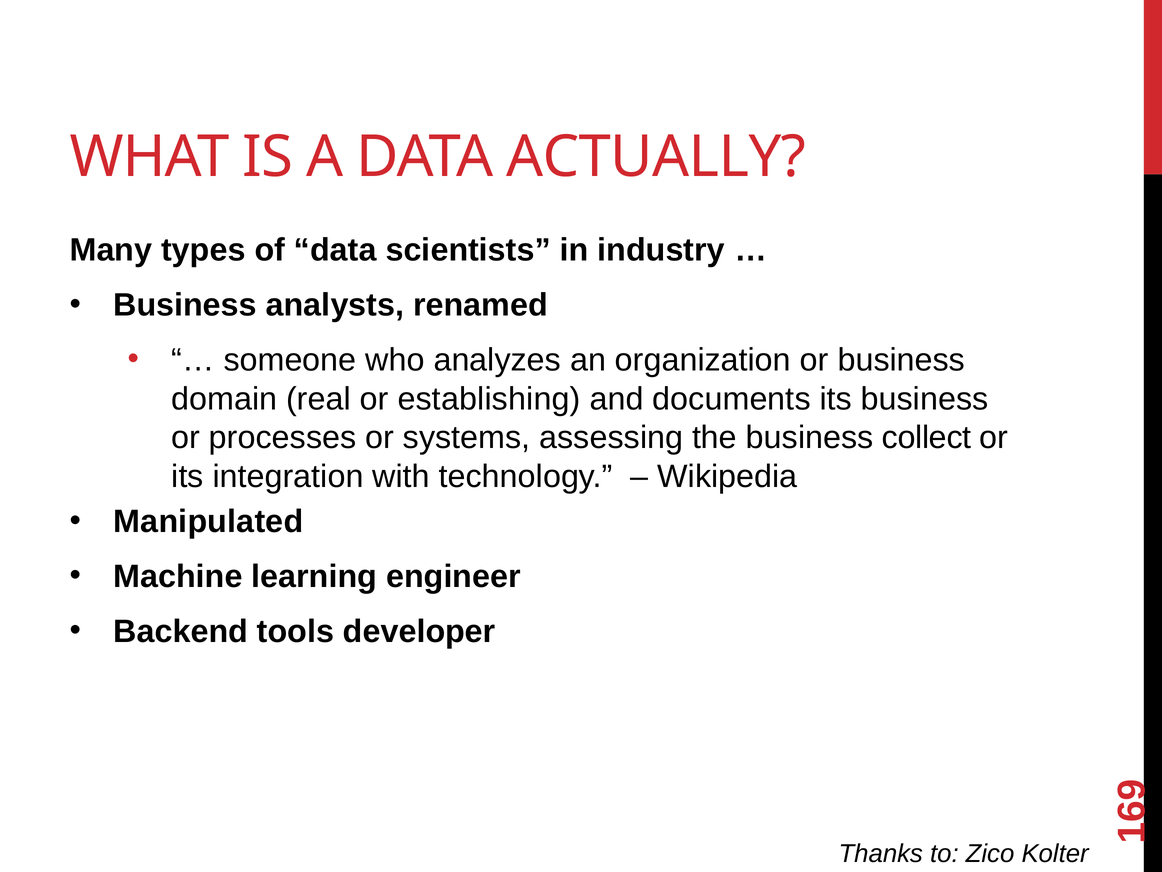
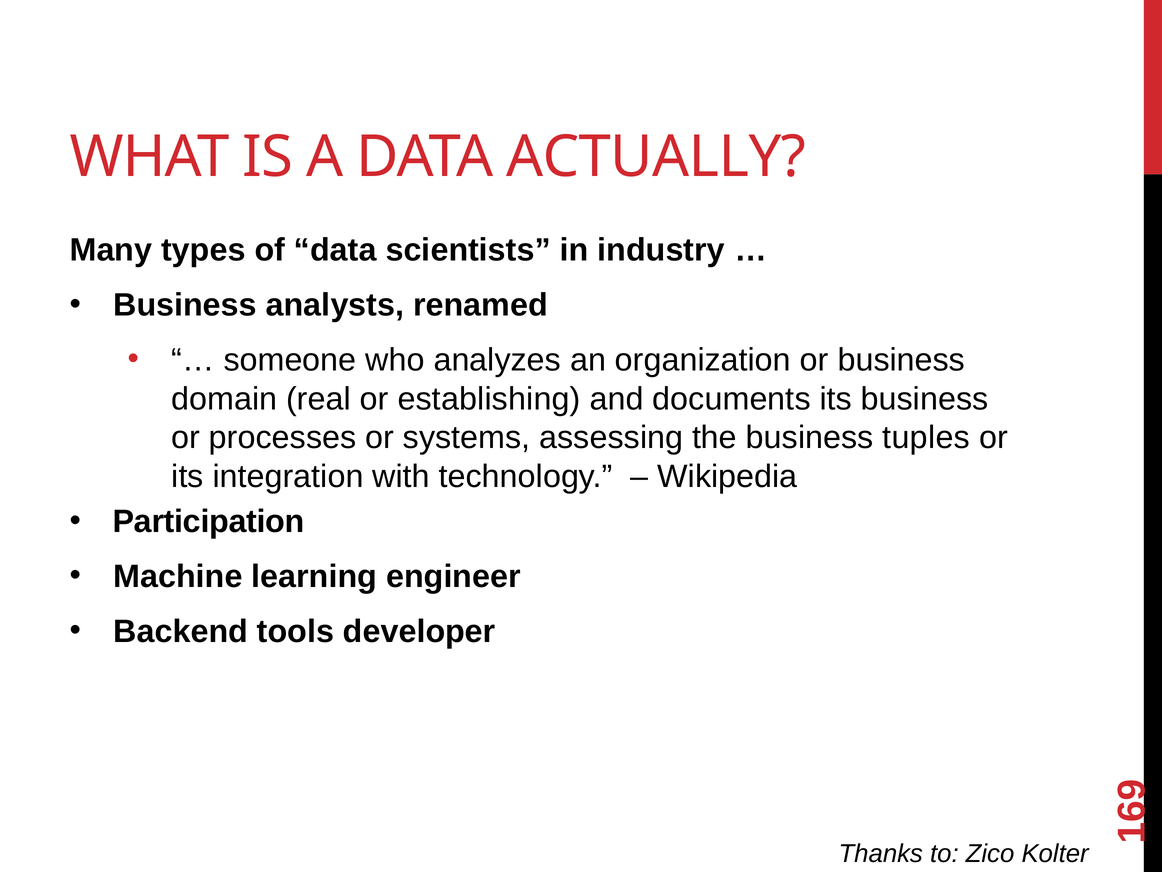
collect: collect -> tuples (926, 437)
Manipulated: Manipulated -> Participation (209, 521)
